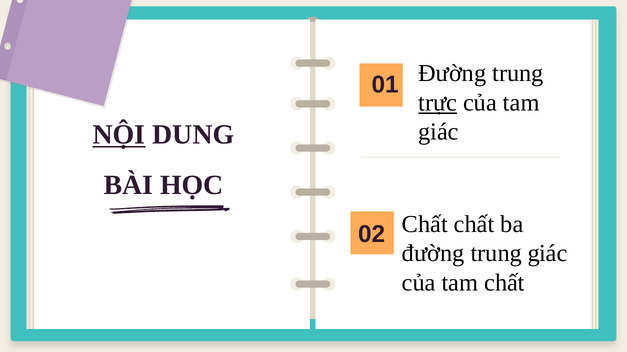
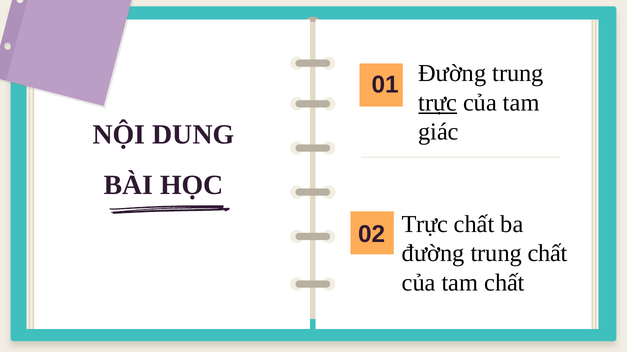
NỘI underline: present -> none (119, 135)
Chất: Chất -> Trực (425, 225)
trung giác: giác -> chất (547, 254)
